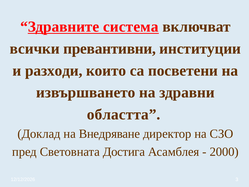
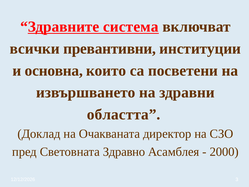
разходи: разходи -> основна (54, 70)
Внедряване: Внедряване -> Очакваната (109, 134)
Достига: Достига -> Здравно (124, 152)
